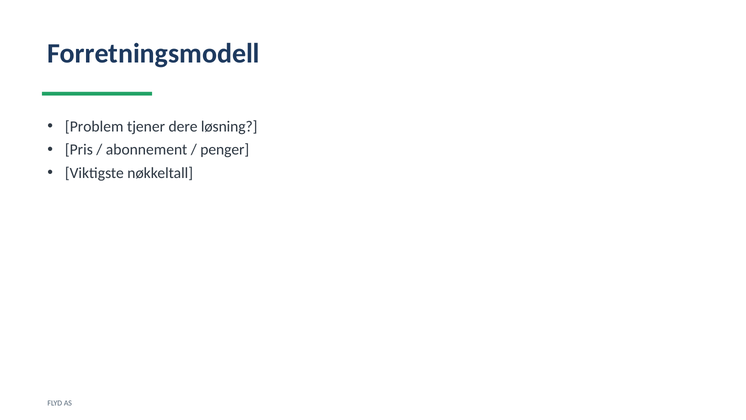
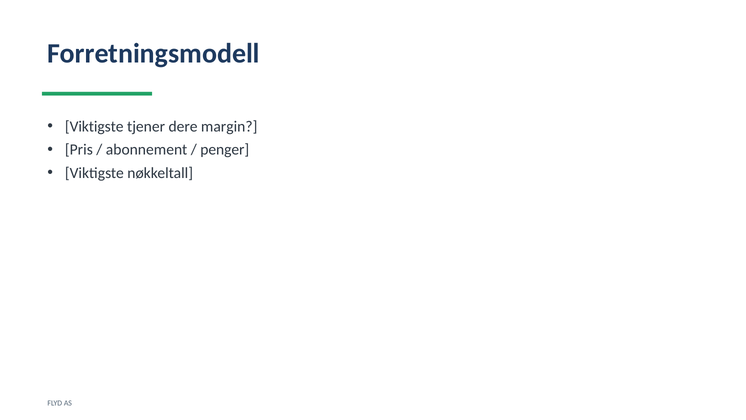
Problem: Problem -> Viktigste (94, 126)
løsning: løsning -> margin (229, 126)
